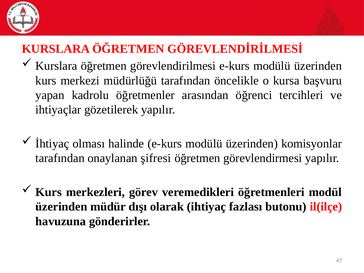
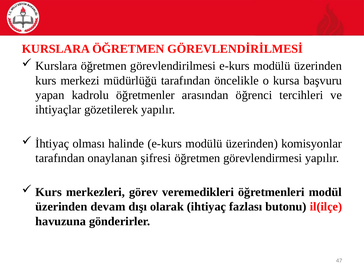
müdür: müdür -> devam (108, 207)
